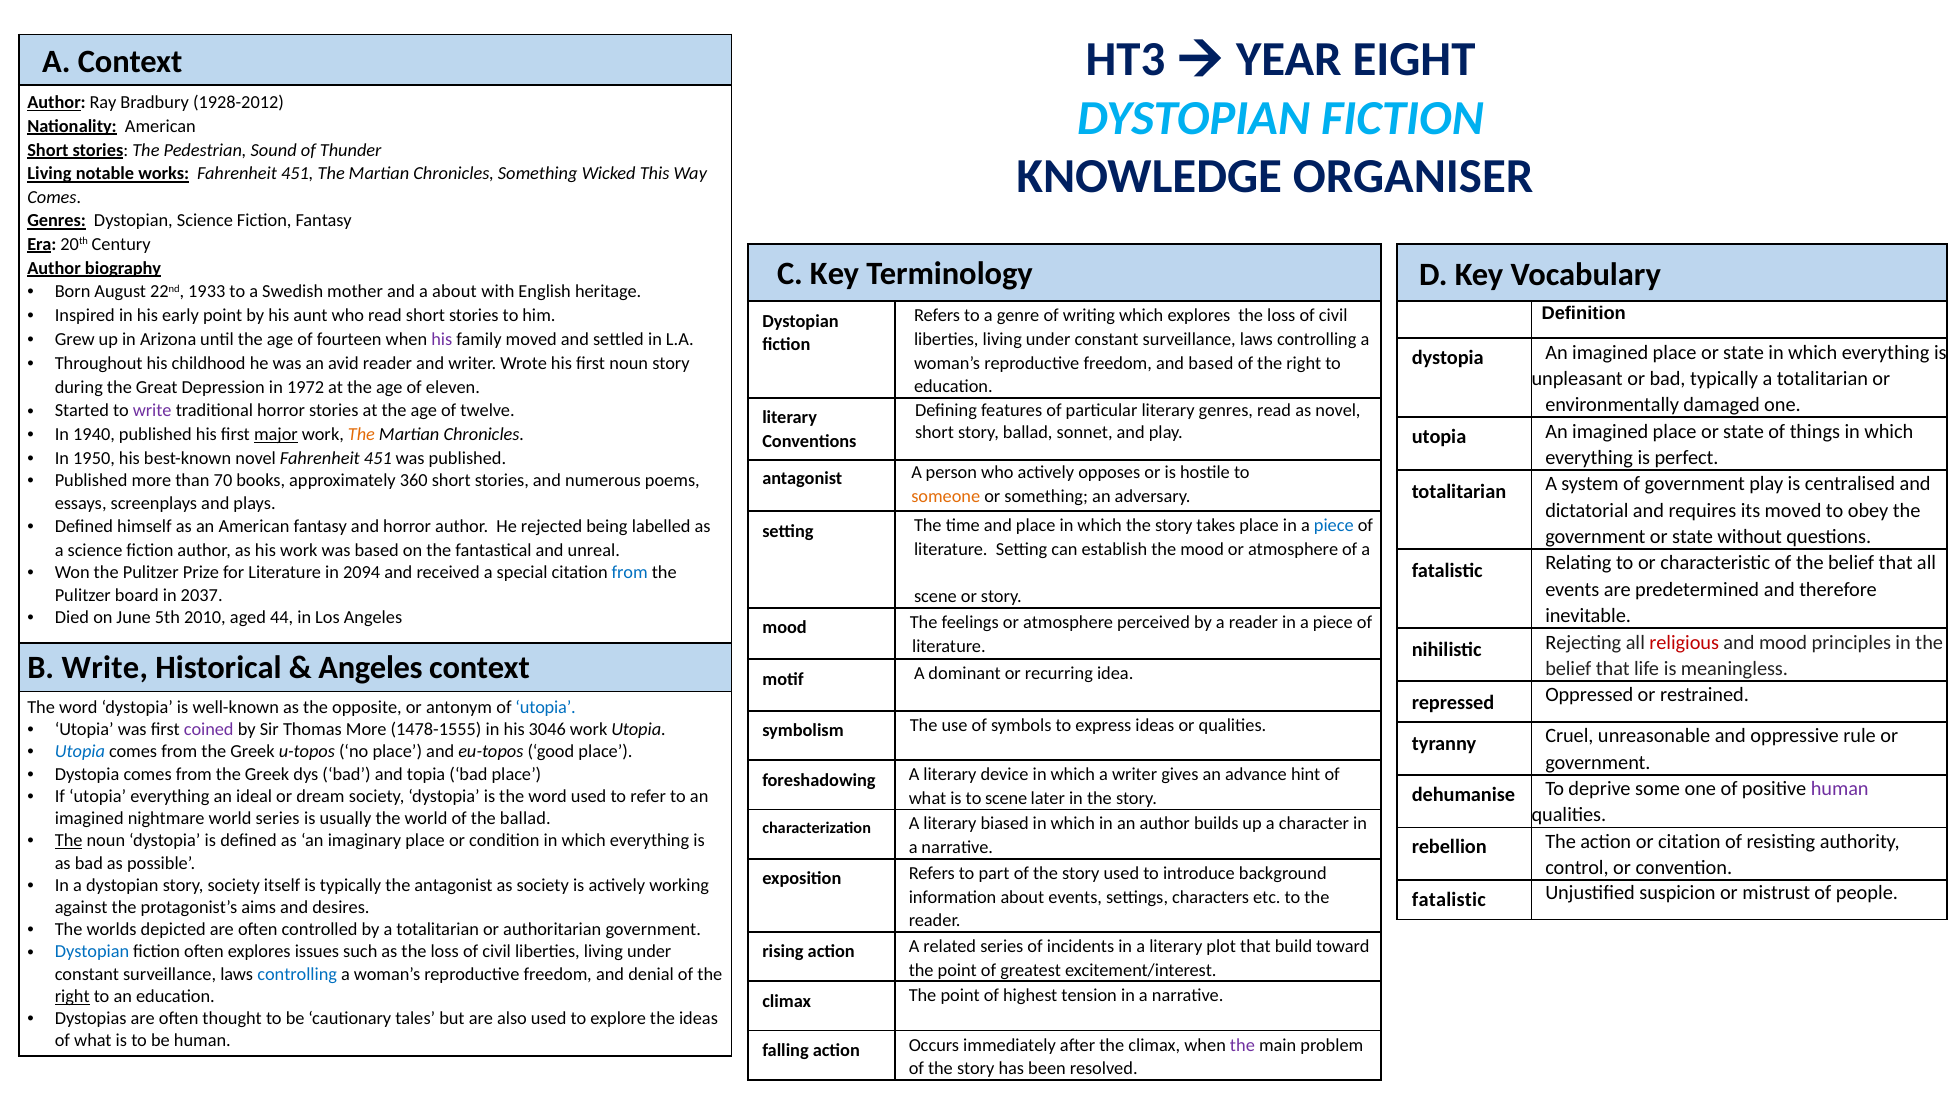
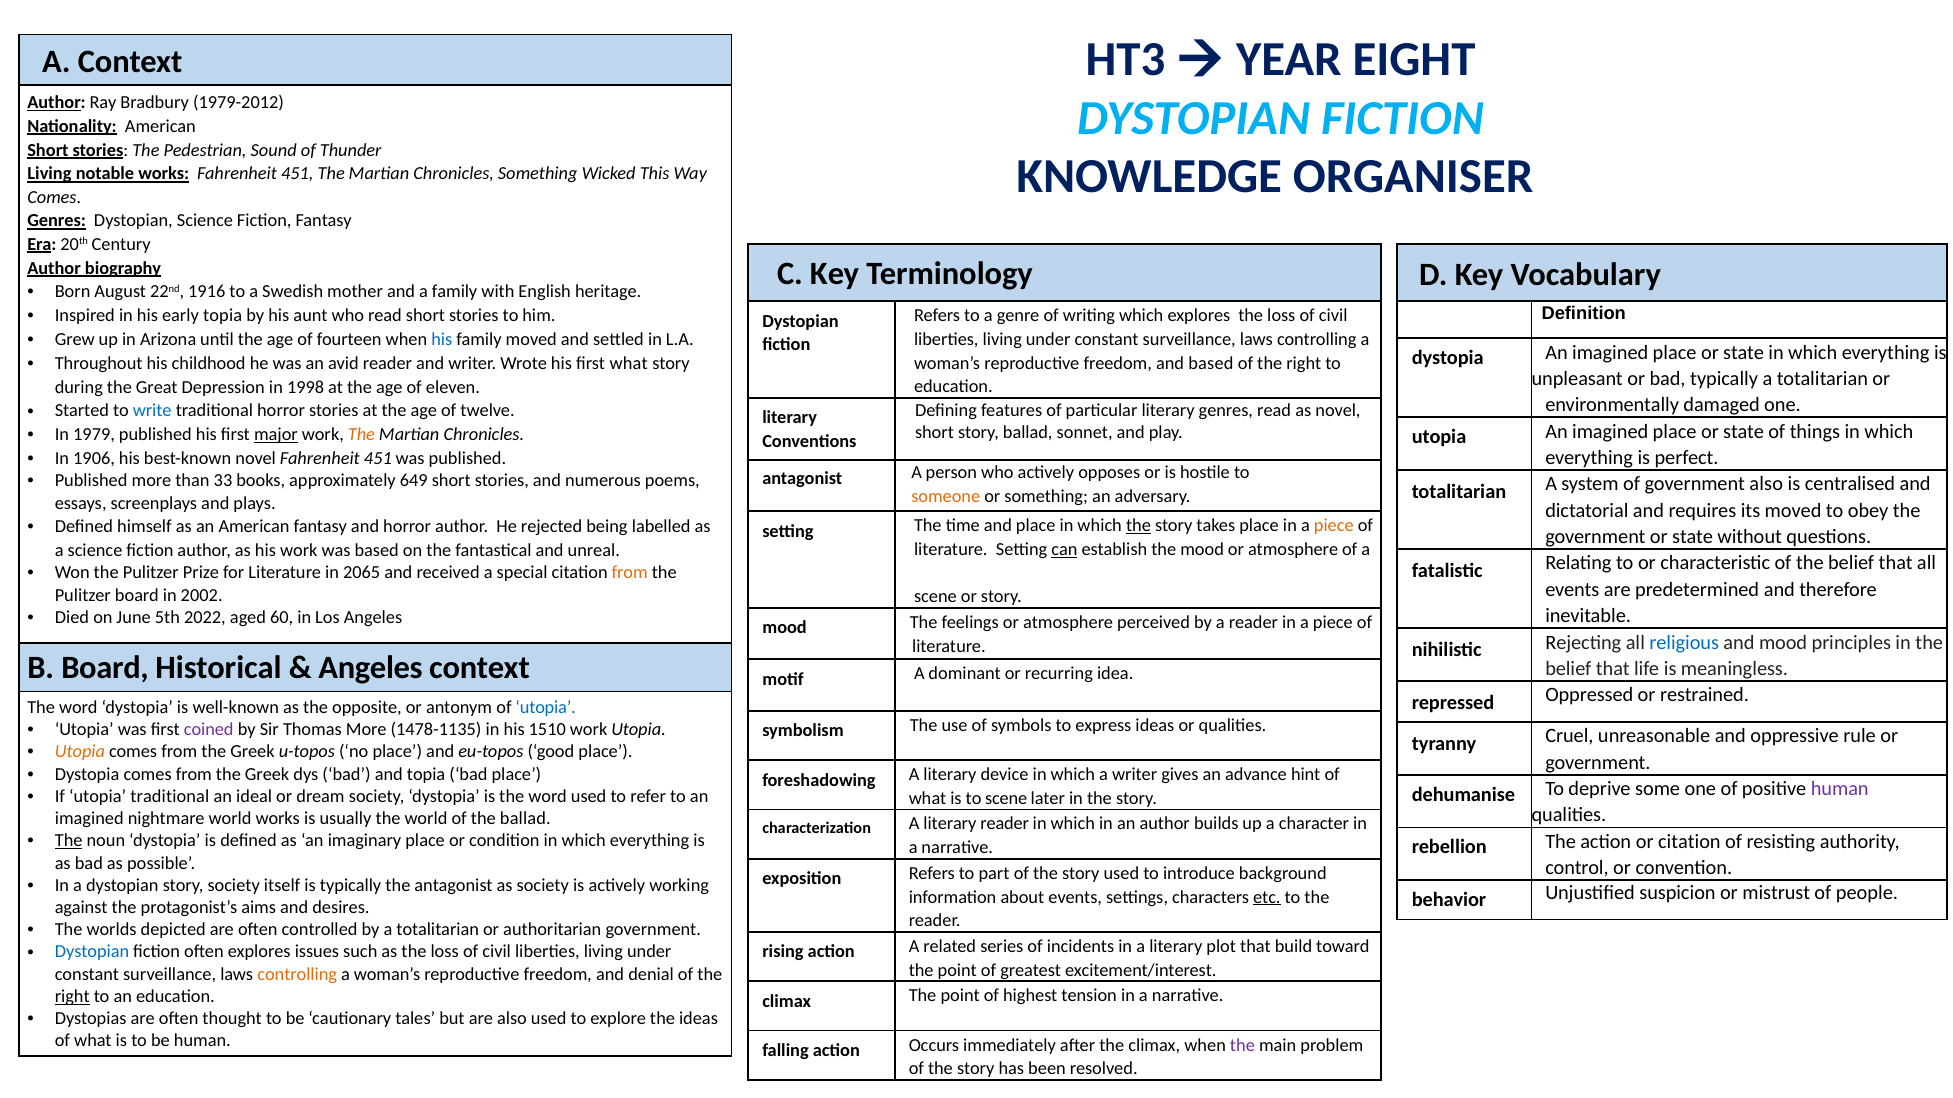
1928-2012: 1928-2012 -> 1979-2012 (238, 103)
1933: 1933 -> 1916 (207, 292)
a about: about -> family (455, 292)
early point: point -> topia (223, 316)
his colour: purple -> blue (442, 340)
first noun: noun -> what (629, 363)
1972: 1972 -> 1998 (306, 387)
write colour: purple -> blue (152, 411)
1940: 1940 -> 1979 (94, 435)
1950: 1950 -> 1906 (94, 459)
70: 70 -> 33 (223, 481)
360: 360 -> 649 (414, 481)
government play: play -> also (1766, 484)
the underline: none -> present (1138, 526)
piece colour: blue -> orange (1334, 526)
can underline: none -> present (1064, 550)
2094: 2094 -> 2065 (362, 573)
from colour: blue -> orange (630, 573)
2037: 2037 -> 2002 (202, 595)
2010: 2010 -> 2022 (205, 618)
44: 44 -> 60 (282, 618)
religious colour: red -> blue (1684, 643)
B Write: Write -> Board (105, 668)
1478-1555: 1478-1555 -> 1478-1135 (436, 730)
3046: 3046 -> 1510 (547, 730)
Utopia colour: blue -> orange (80, 752)
utopia everything: everything -> traditional (170, 797)
world series: series -> works (278, 819)
literary biased: biased -> reader (1005, 824)
etc underline: none -> present (1267, 897)
fatalistic: fatalistic -> behavior (1449, 900)
controlling colour: blue -> orange (297, 975)
